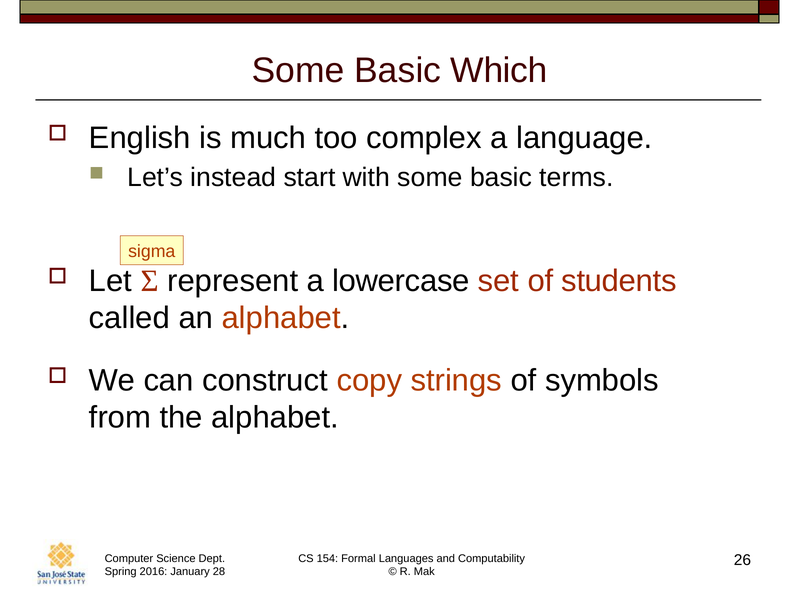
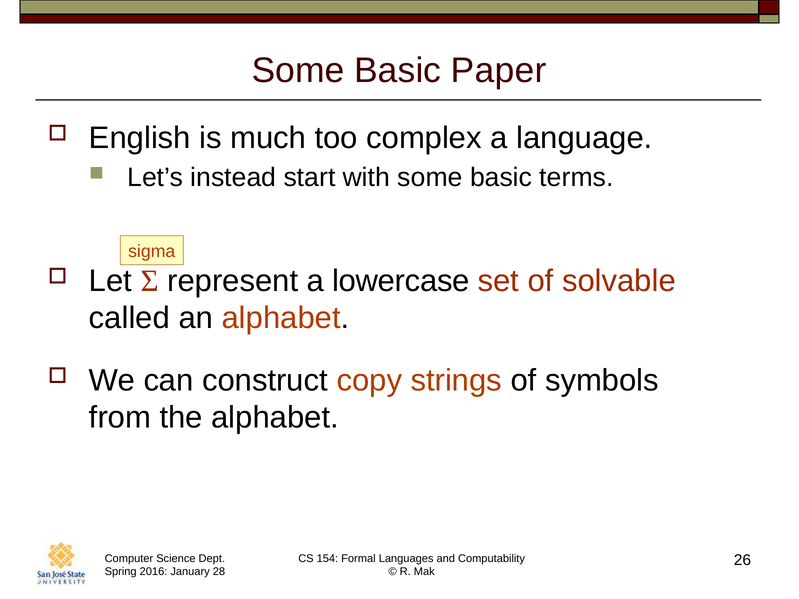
Which: Which -> Paper (499, 70)
students: students -> solvable (619, 281)
